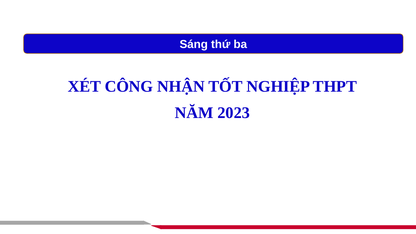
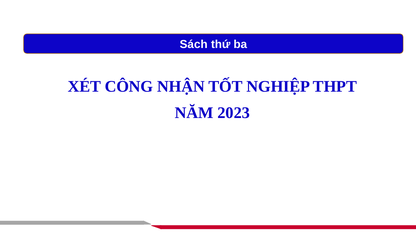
Sáng: Sáng -> Sách (194, 44)
